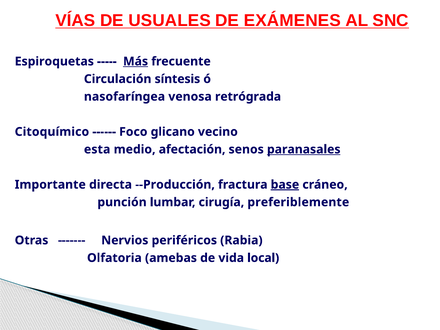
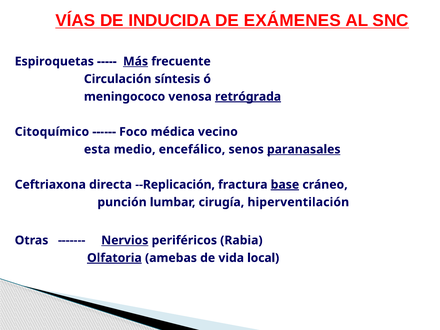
USUALES: USUALES -> INDUCIDA (170, 20)
nasofaríngea: nasofaríngea -> meningococo (125, 97)
retrógrada underline: none -> present (248, 97)
glicano: glicano -> médica (173, 132)
afectación: afectación -> encefálico (192, 149)
Importante: Importante -> Ceftriaxona (50, 185)
--Producción: --Producción -> --Replicación (175, 185)
preferiblemente: preferiblemente -> hiperventilación (298, 202)
Nervios underline: none -> present (125, 240)
Olfatoria underline: none -> present (114, 258)
